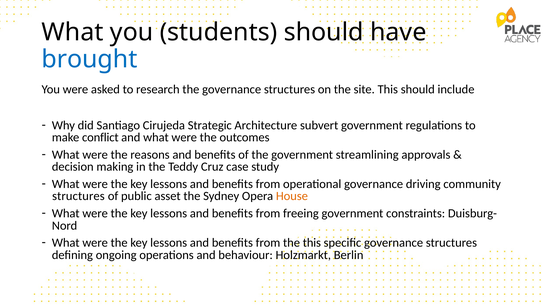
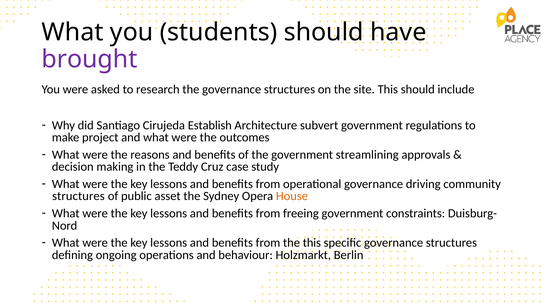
brought colour: blue -> purple (90, 59)
Strategic: Strategic -> Establish (210, 125)
conflict: conflict -> project (100, 137)
